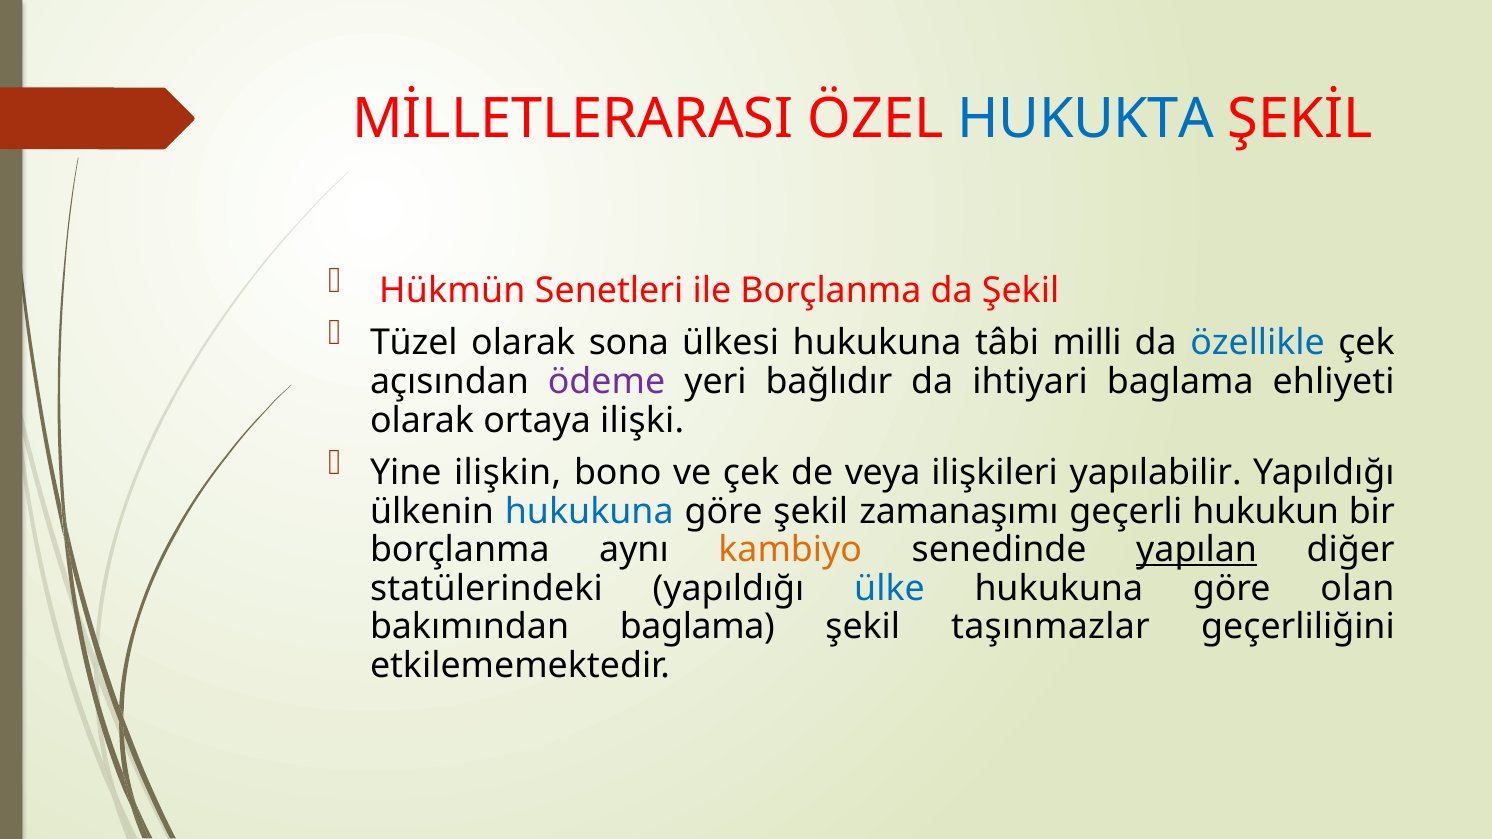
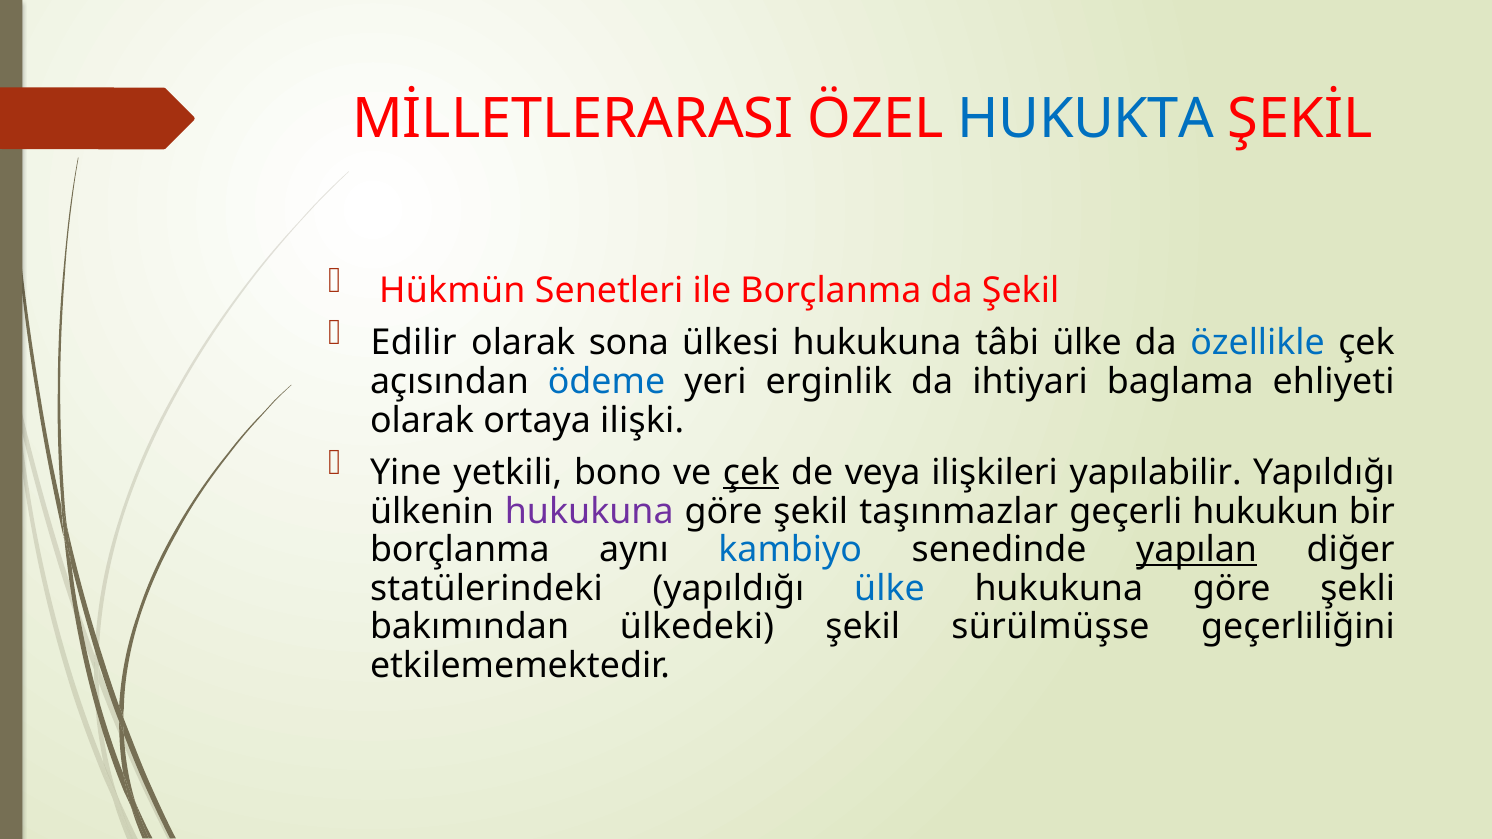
Tüzel: Tüzel -> Edilir (414, 343)
tâbi milli: milli -> ülke (1087, 343)
ödeme colour: purple -> blue (607, 382)
bağlıdır: bağlıdır -> erginlik (829, 382)
ilişkin: ilişkin -> yetkili (508, 473)
çek underline: none -> present (751, 473)
hukukuna colour: blue -> purple (589, 512)
zamanaşımı: zamanaşımı -> taşınmazlar (959, 512)
kambiyo colour: orange -> blue (790, 550)
olan: olan -> şekli (1358, 589)
bakımından baglama: baglama -> ülkedeki (697, 627)
taşınmazlar: taşınmazlar -> sürülmüşse (1050, 627)
